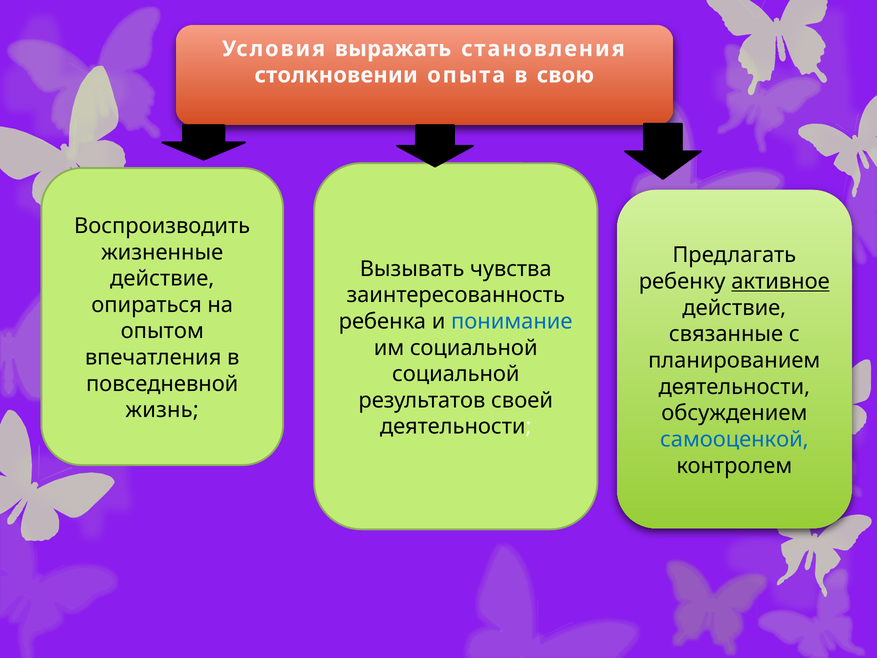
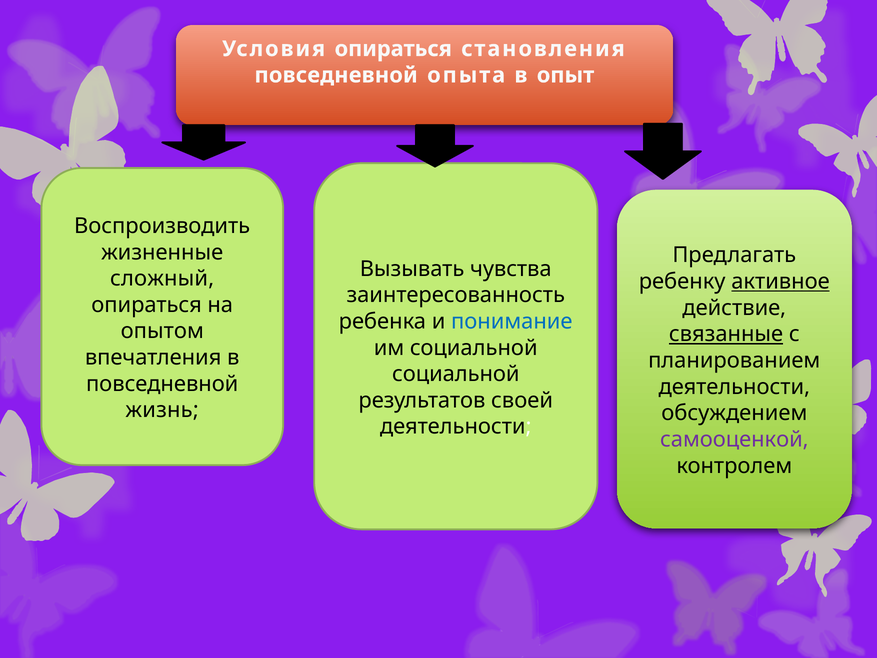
Условия выражать: выражать -> опираться (393, 49)
столкновении: столкновении -> повседневной (336, 75)
свою: свою -> опыт (565, 75)
действие: действие -> сложный (162, 278)
связанные underline: none -> present (726, 334)
самооценкой colour: blue -> purple (734, 439)
